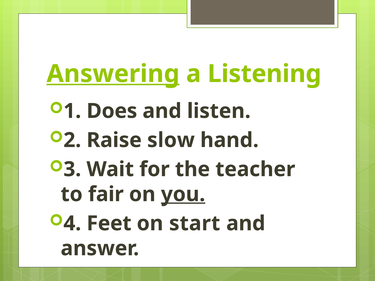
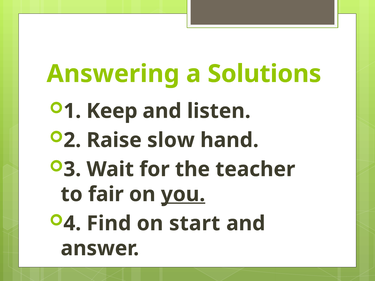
Answering underline: present -> none (113, 74)
Listening: Listening -> Solutions (264, 74)
Does: Does -> Keep (112, 111)
Feet: Feet -> Find (109, 224)
